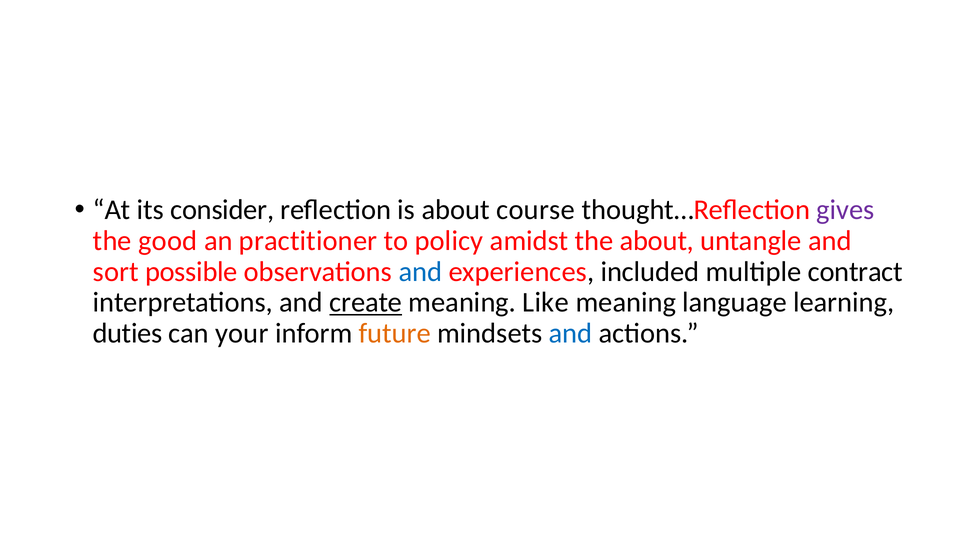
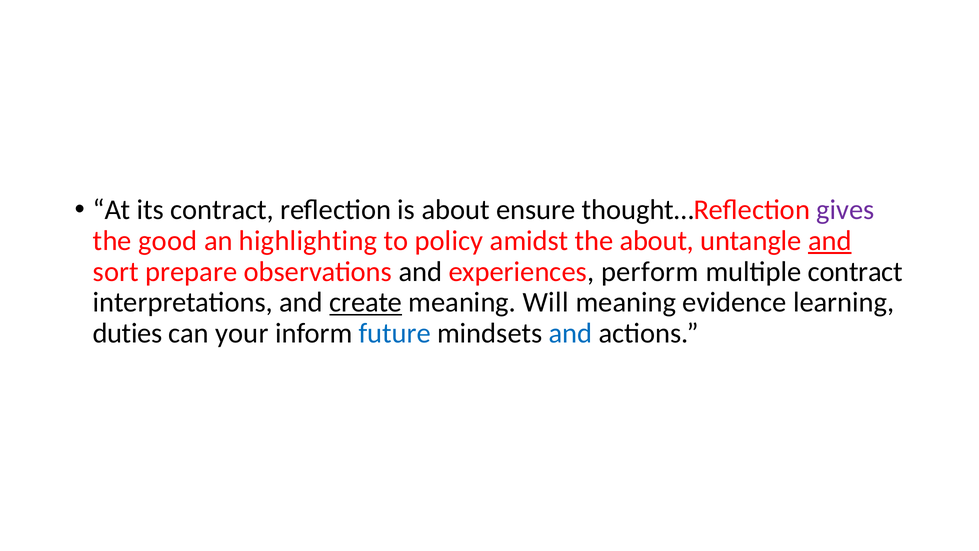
its consider: consider -> contract (222, 210)
course: course -> ensure (536, 210)
practitioner: practitioner -> highlighting (308, 241)
and underline: none -> present (830, 241)
possible: possible -> prepare (191, 271)
and colour: blue -> black (420, 271)
included: included -> perform (650, 271)
Like: Like -> Will (546, 302)
language: language -> evidence (735, 302)
future colour: orange -> blue (395, 333)
